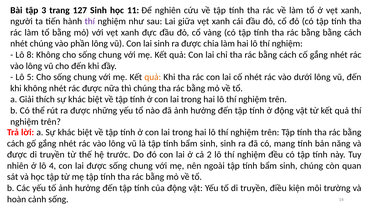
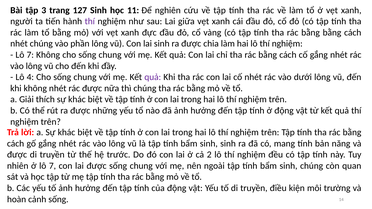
8: 8 -> 7 (30, 55)
5: 5 -> 4 (30, 77)
quả colour: orange -> purple (153, 77)
ở lô 4: 4 -> 7 (52, 166)
